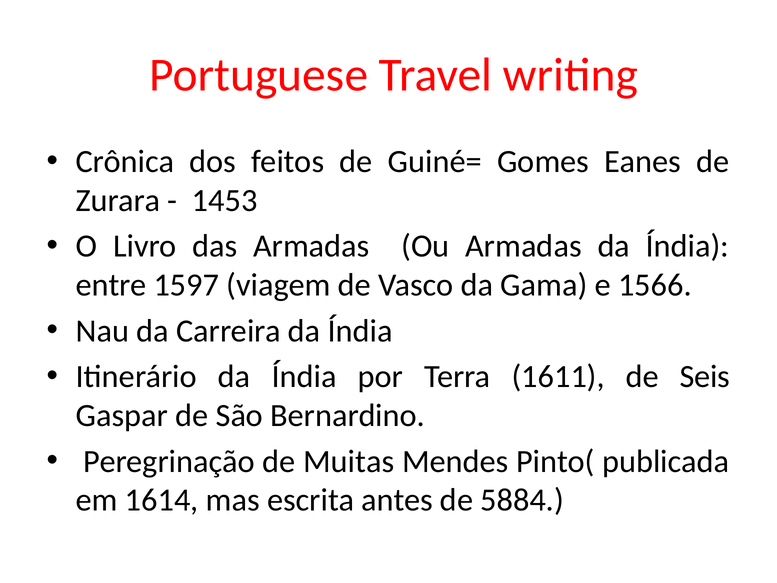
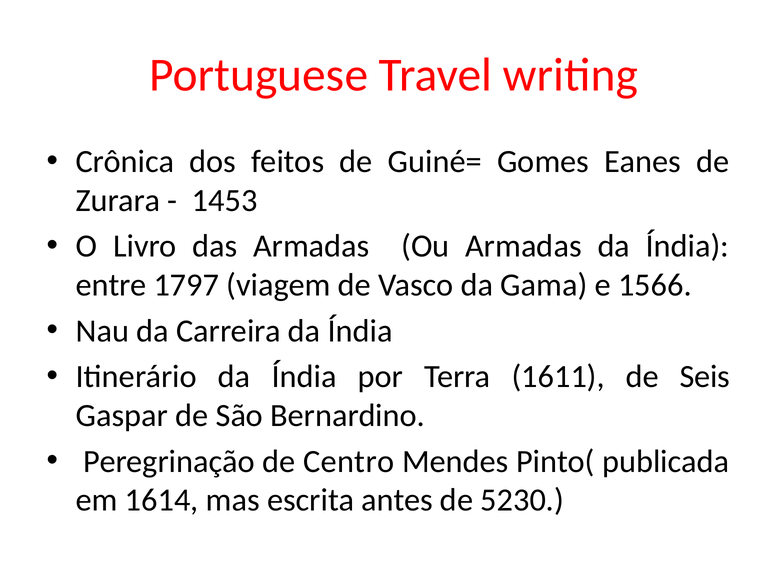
1597: 1597 -> 1797 (186, 285)
Muitas: Muitas -> Centro (349, 461)
5884: 5884 -> 5230 (522, 500)
